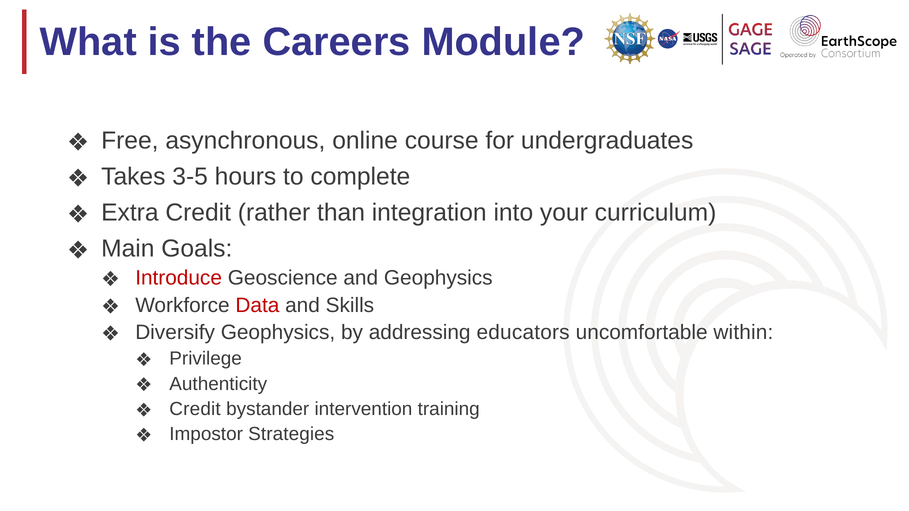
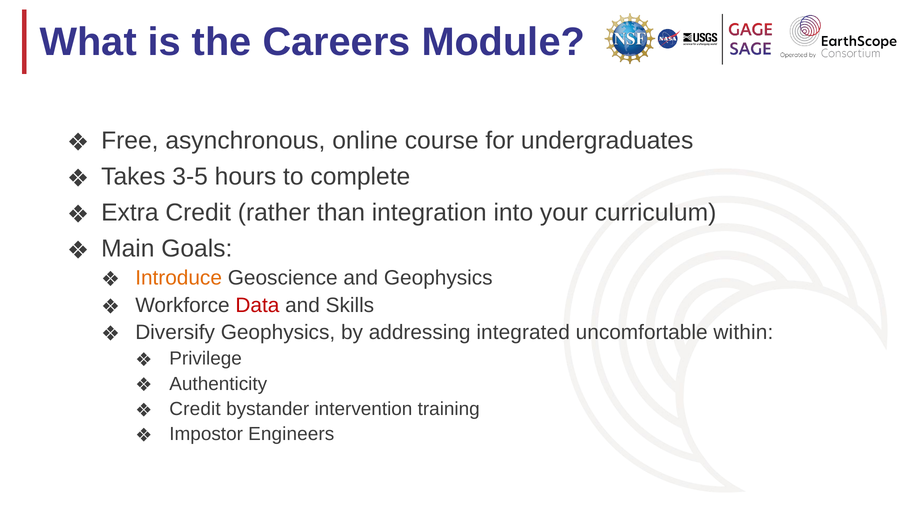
Introduce colour: red -> orange (179, 278)
educators: educators -> integrated (523, 333)
Strategies: Strategies -> Engineers (291, 434)
